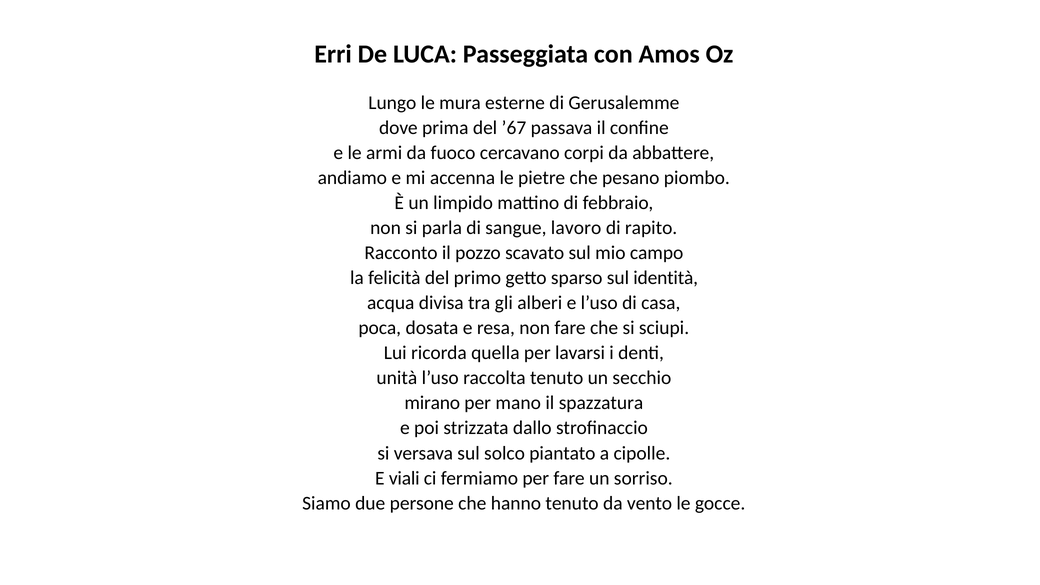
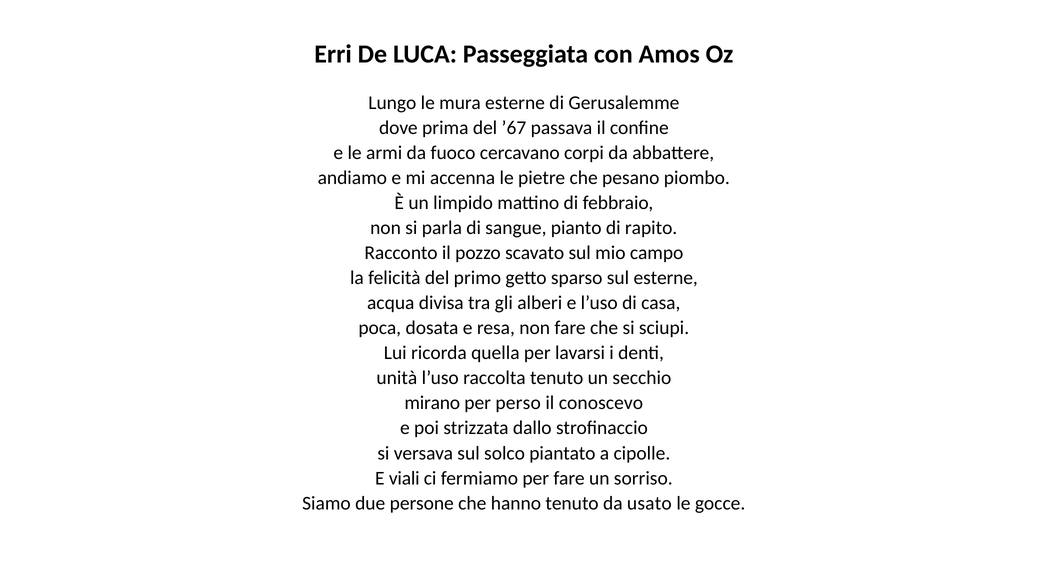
lavoro: lavoro -> pianto (576, 228)
sul identità: identità -> esterne (666, 278)
mano: mano -> perso (518, 403)
spazzatura: spazzatura -> conoscevo (601, 403)
vento: vento -> usato (649, 503)
